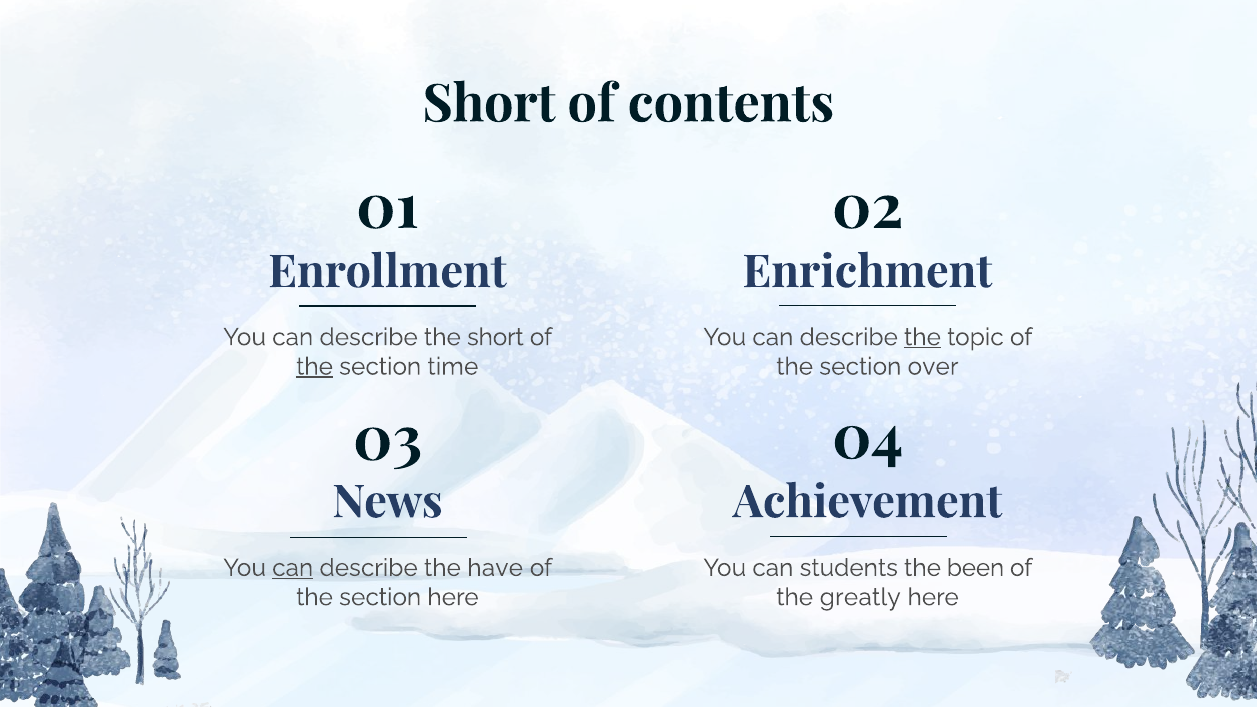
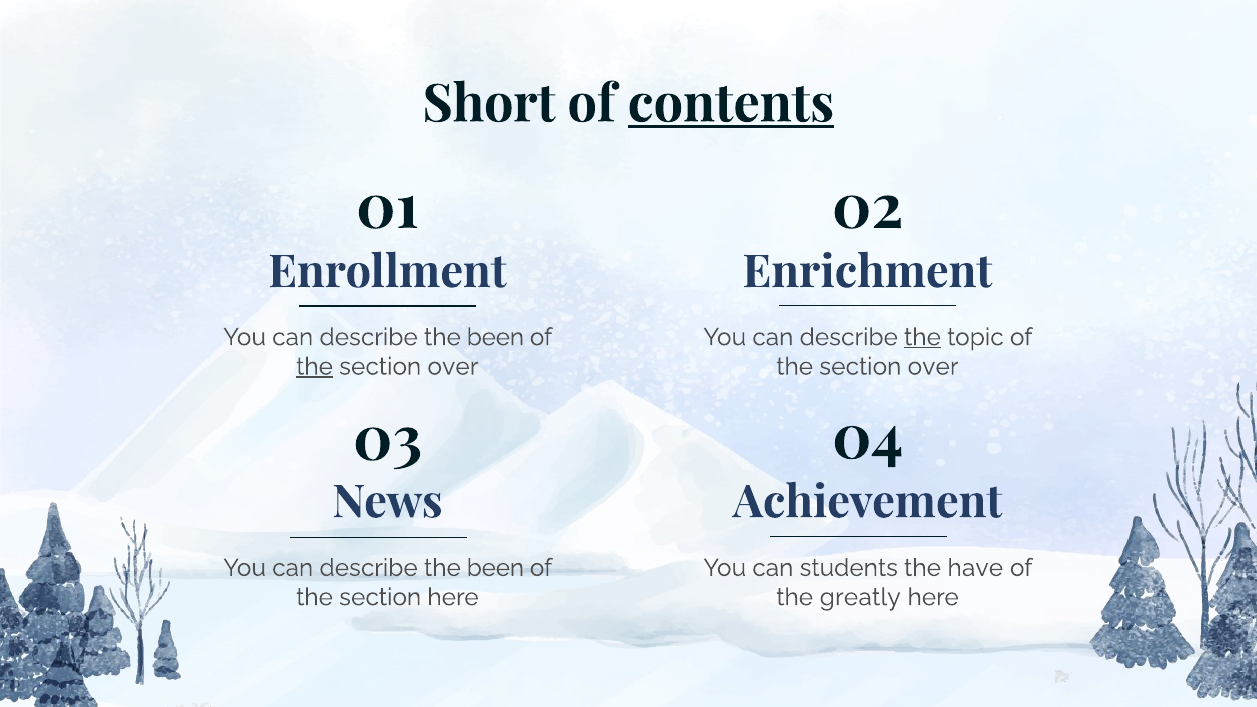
contents underline: none -> present (731, 104)
short: short -> been (495, 337)
time: time -> over (453, 367)
can underline: present -> none (293, 568)
have: have -> been (495, 568)
been: been -> have (975, 568)
